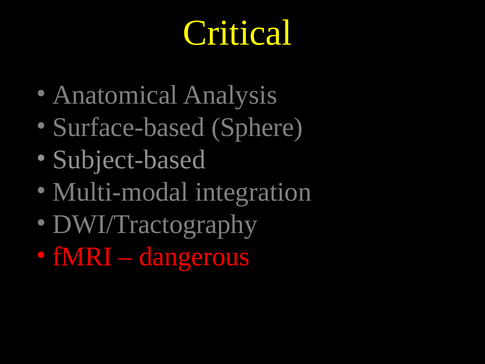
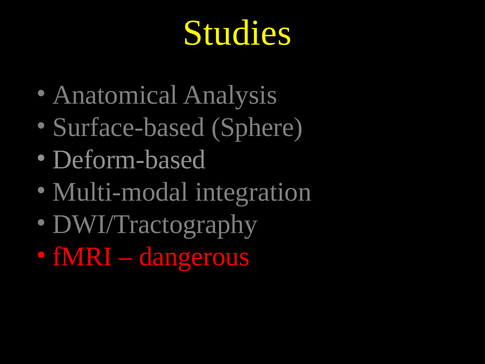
Critical: Critical -> Studies (237, 33)
Subject-based: Subject-based -> Deform-based (129, 159)
